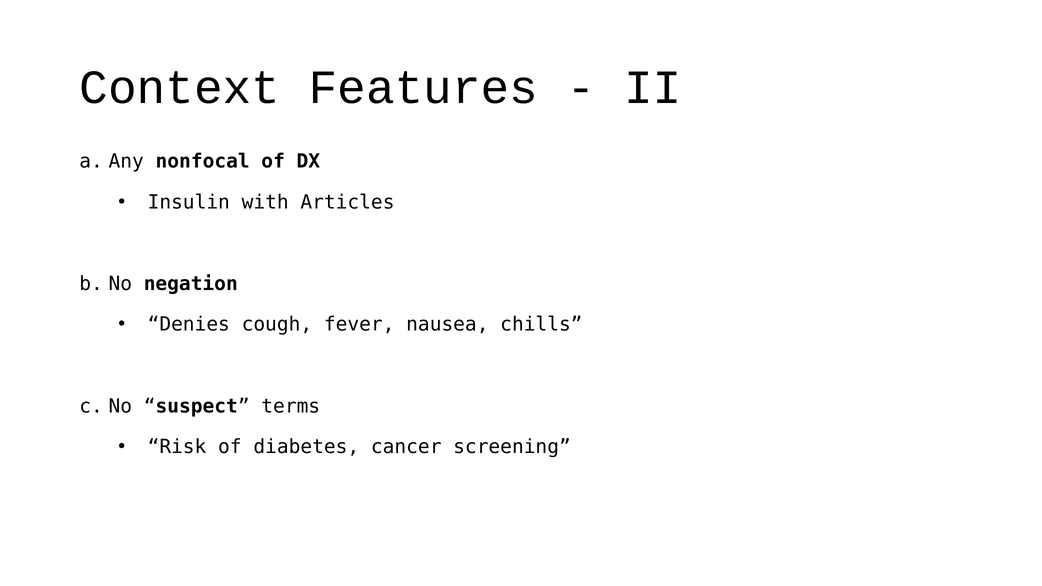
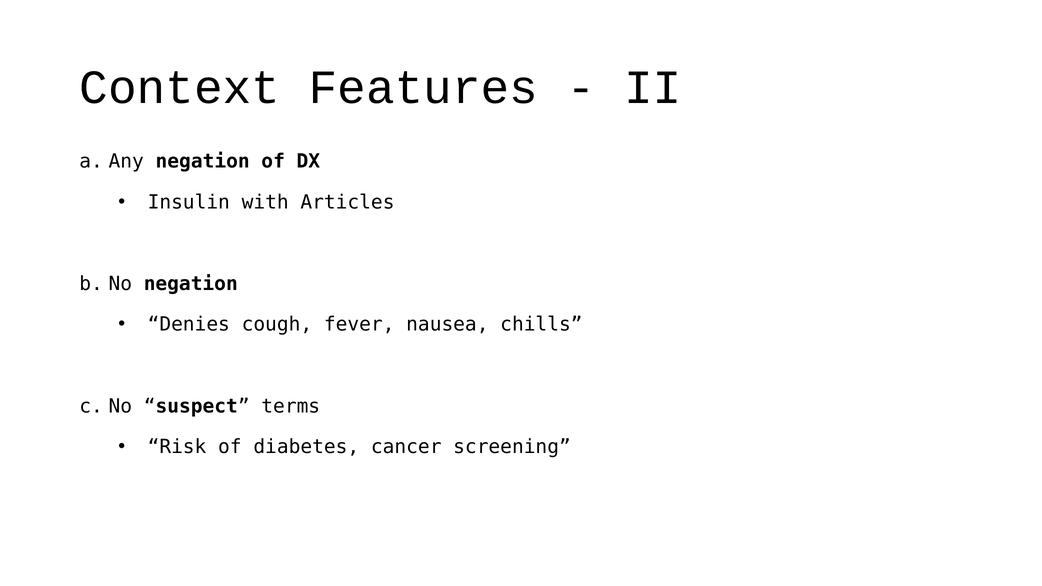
Any nonfocal: nonfocal -> negation (203, 161)
